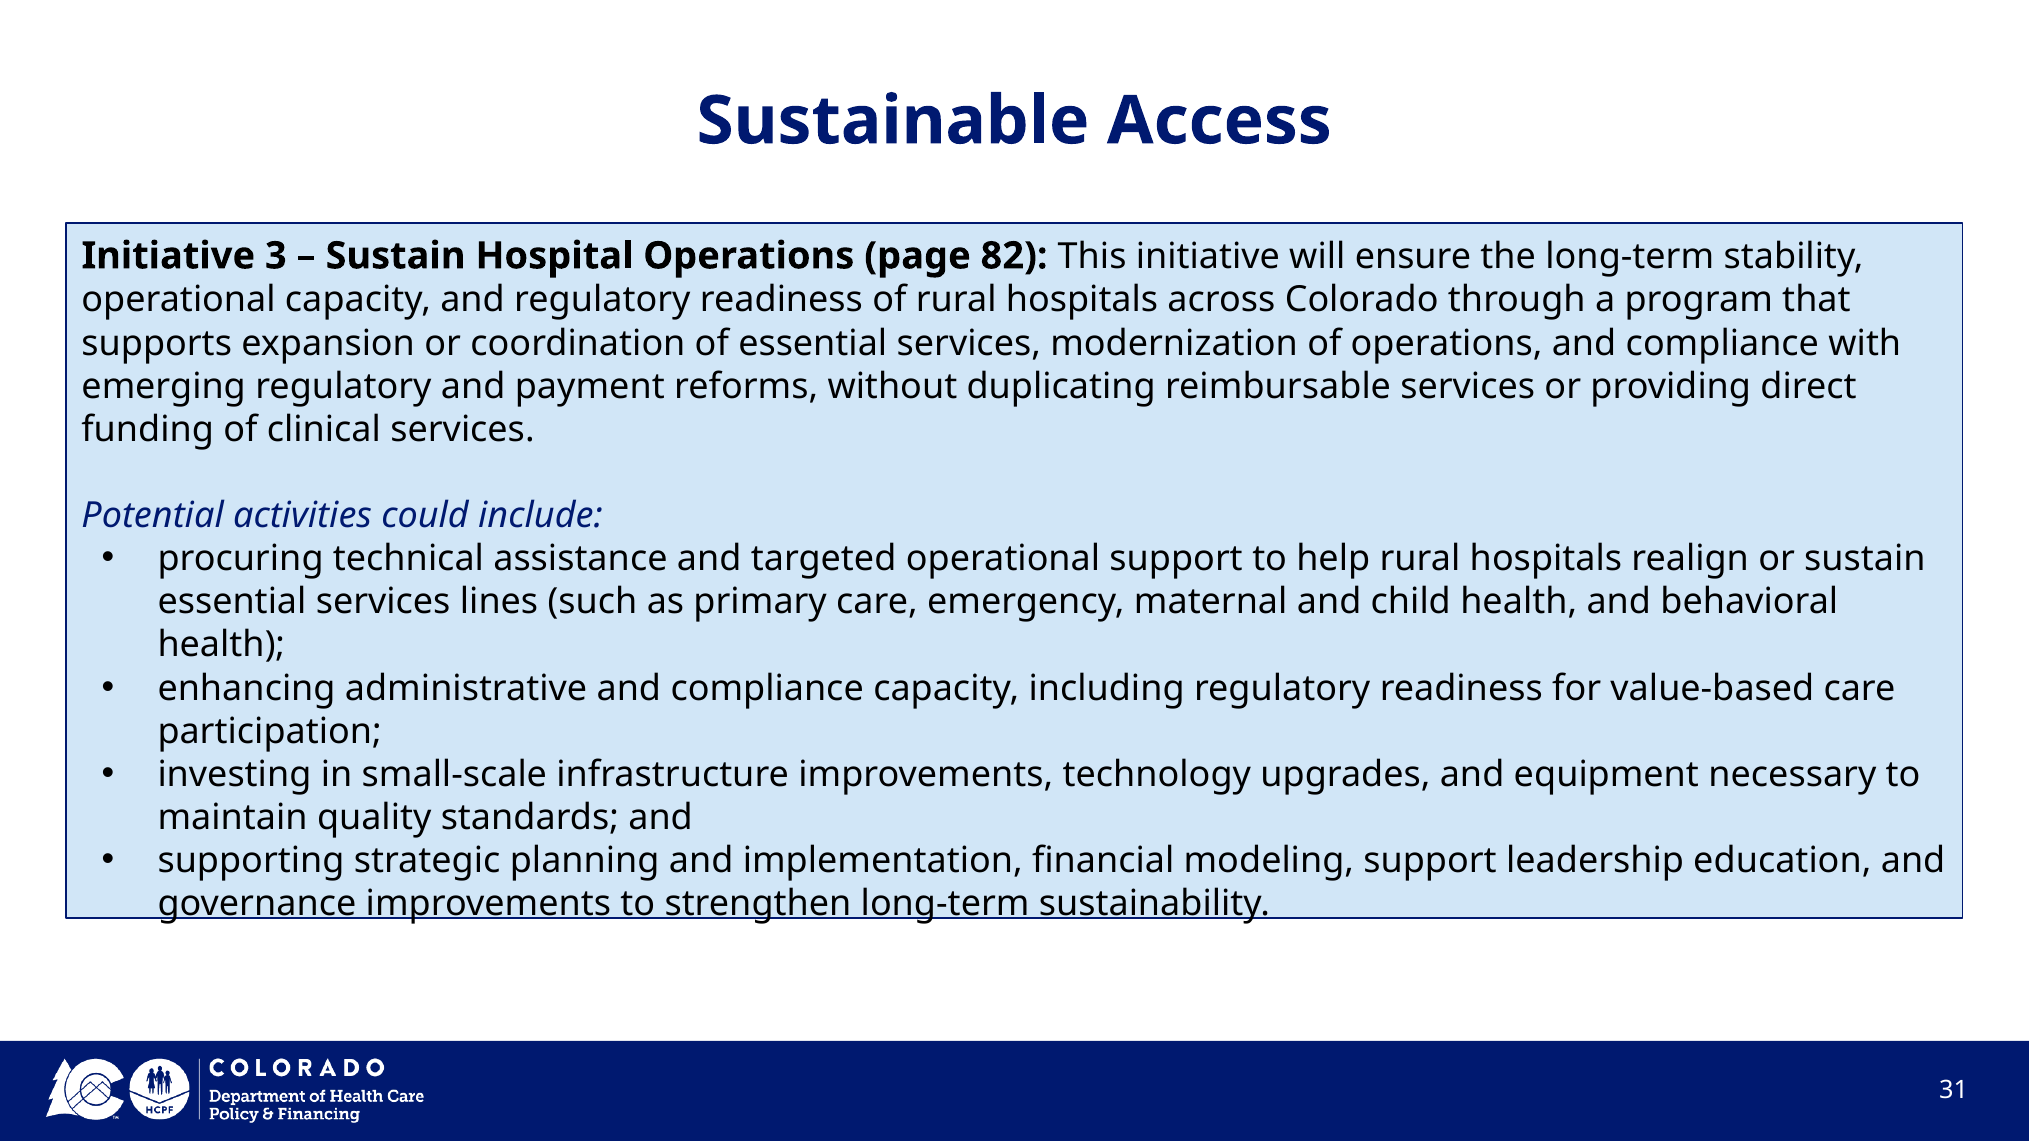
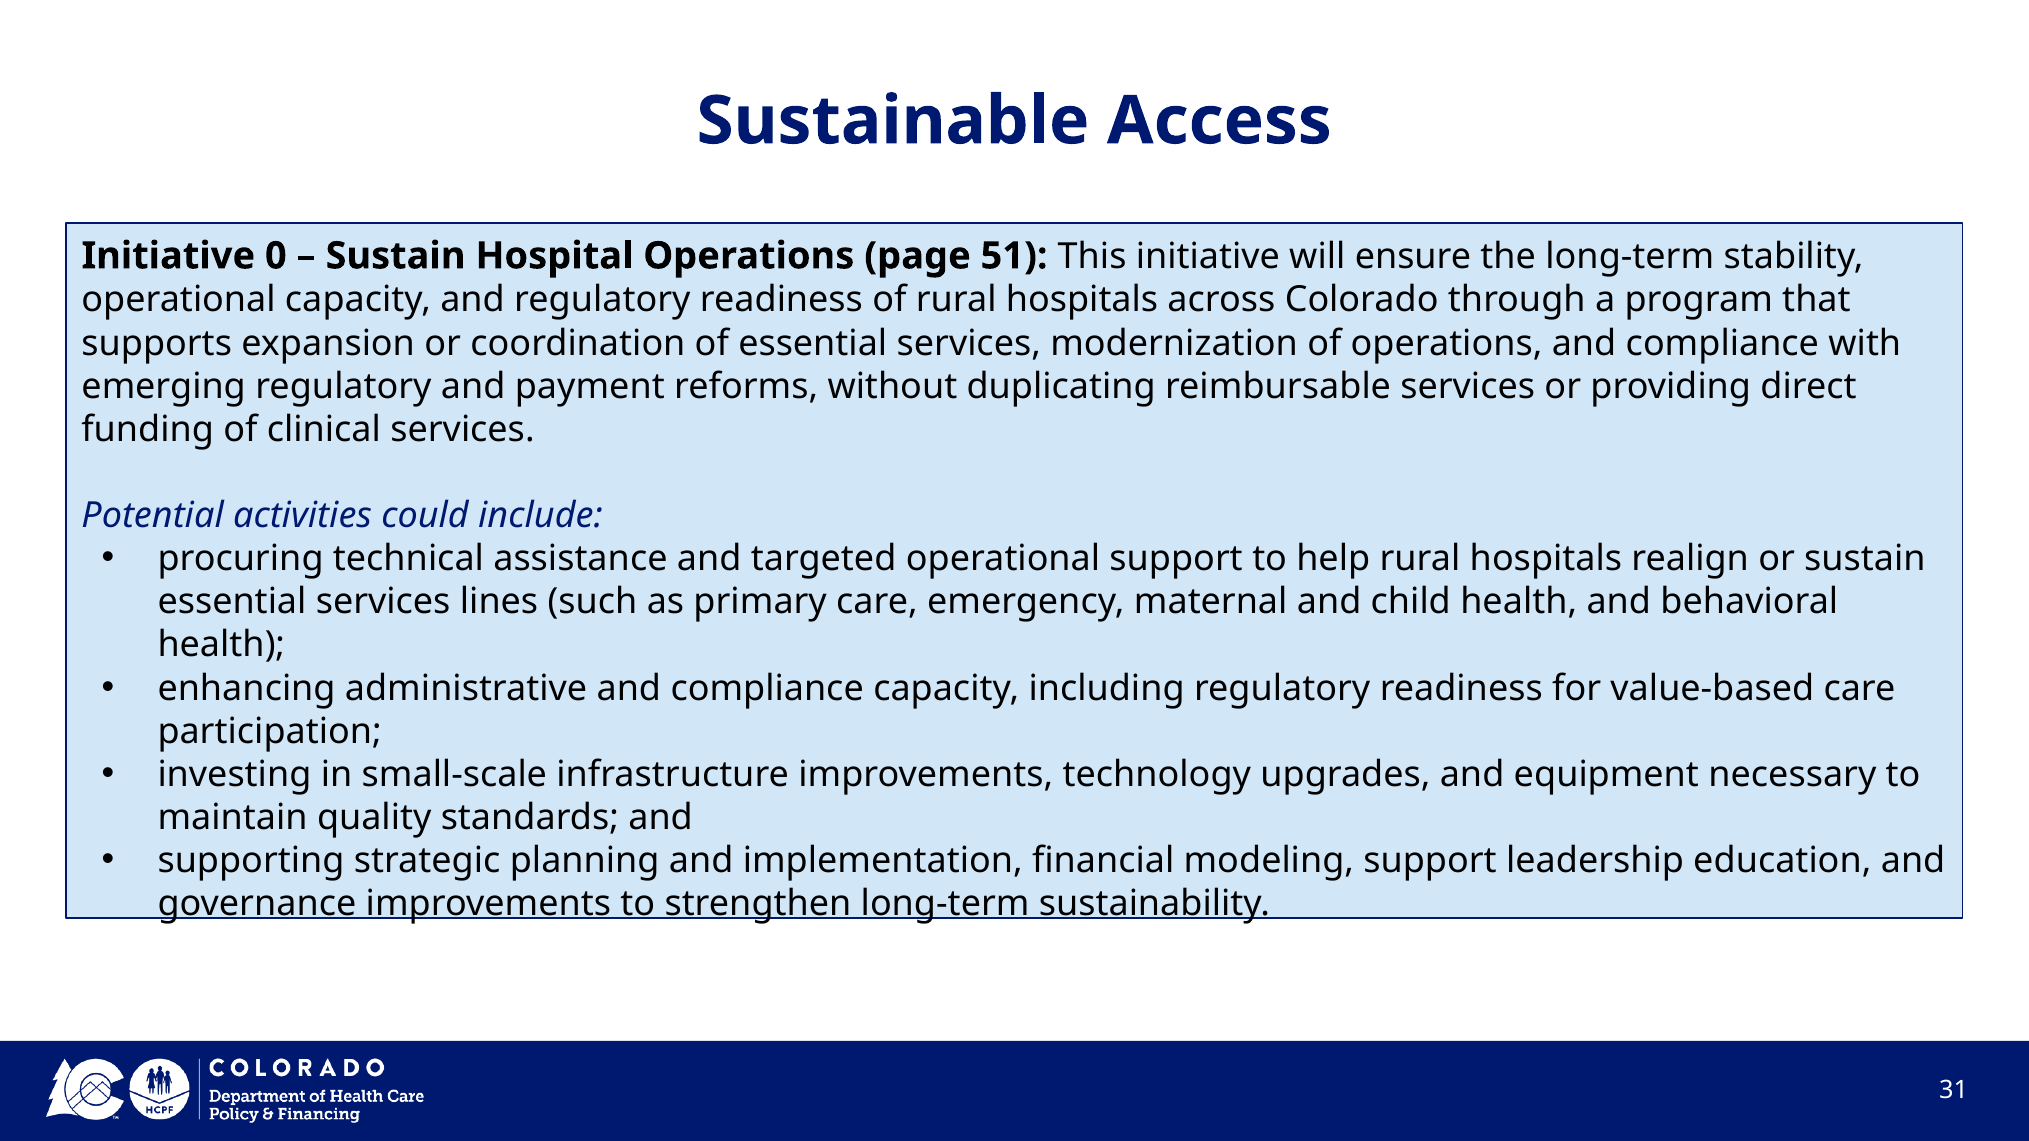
3: 3 -> 0 (276, 256)
82: 82 -> 51 (1014, 256)
